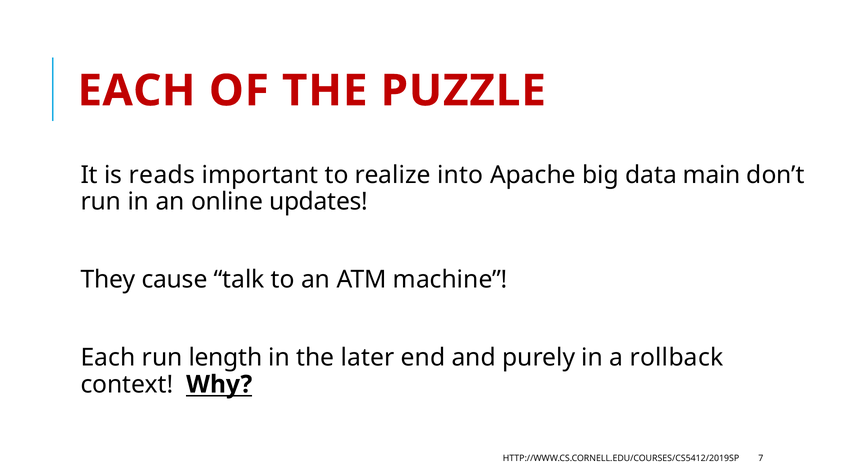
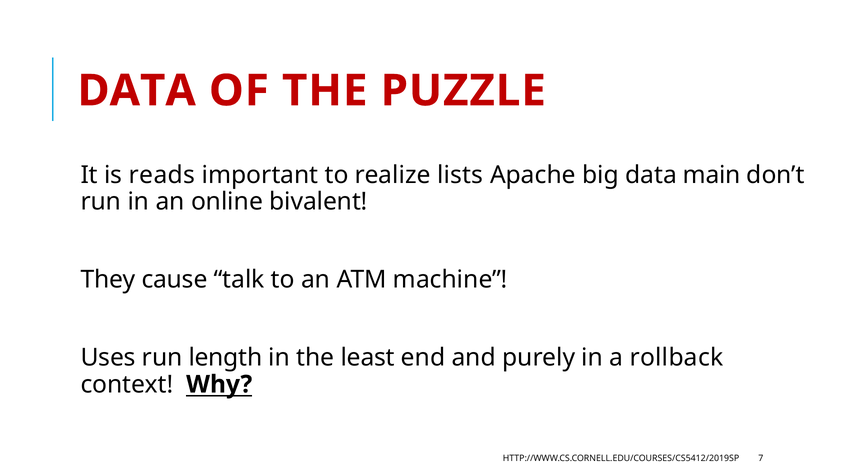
EACH: EACH -> DATA (137, 91)
into: into -> lists (460, 175)
updates: updates -> bivalent (318, 202)
Each: Each -> Uses (108, 358)
later: later -> least (368, 358)
